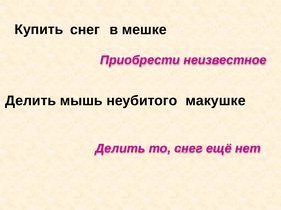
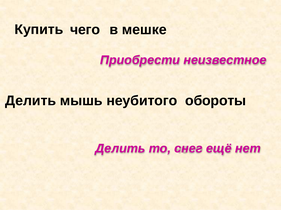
Купить снег: снег -> чего (85, 30)
макушке: макушке -> обороты (216, 101)
